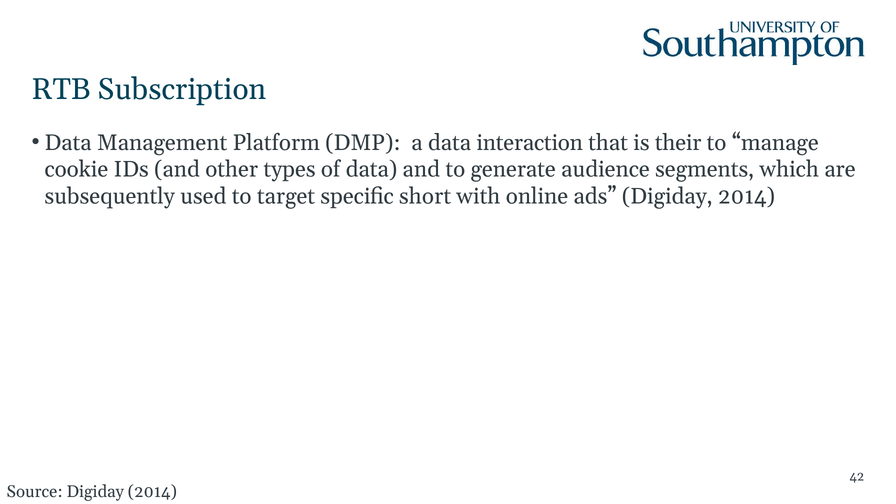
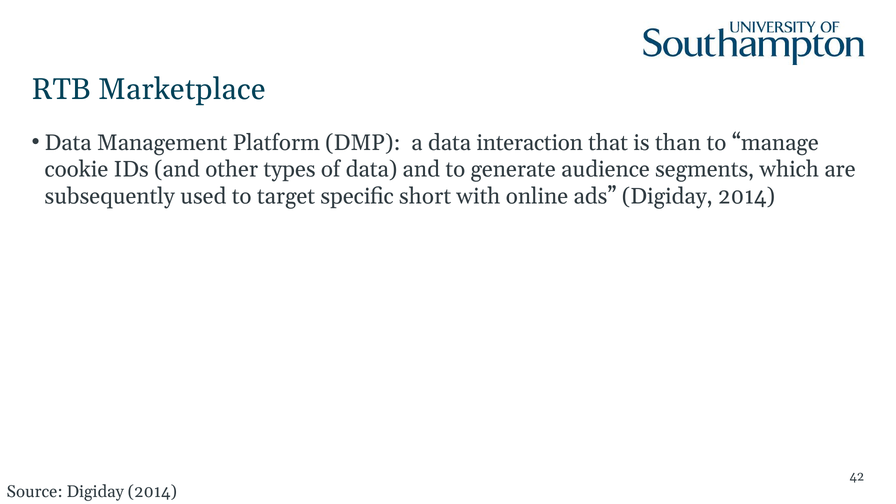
Subscription: Subscription -> Marketplace (182, 90)
their: their -> than (678, 143)
